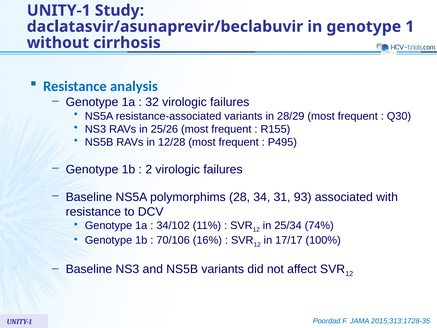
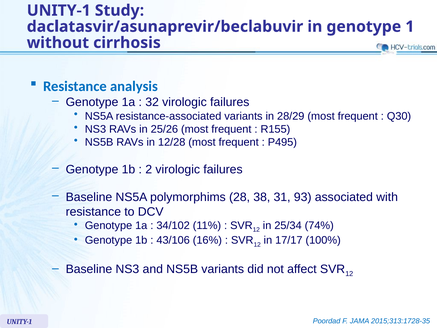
34: 34 -> 38 (262, 197)
70/106: 70/106 -> 43/106 (173, 240)
